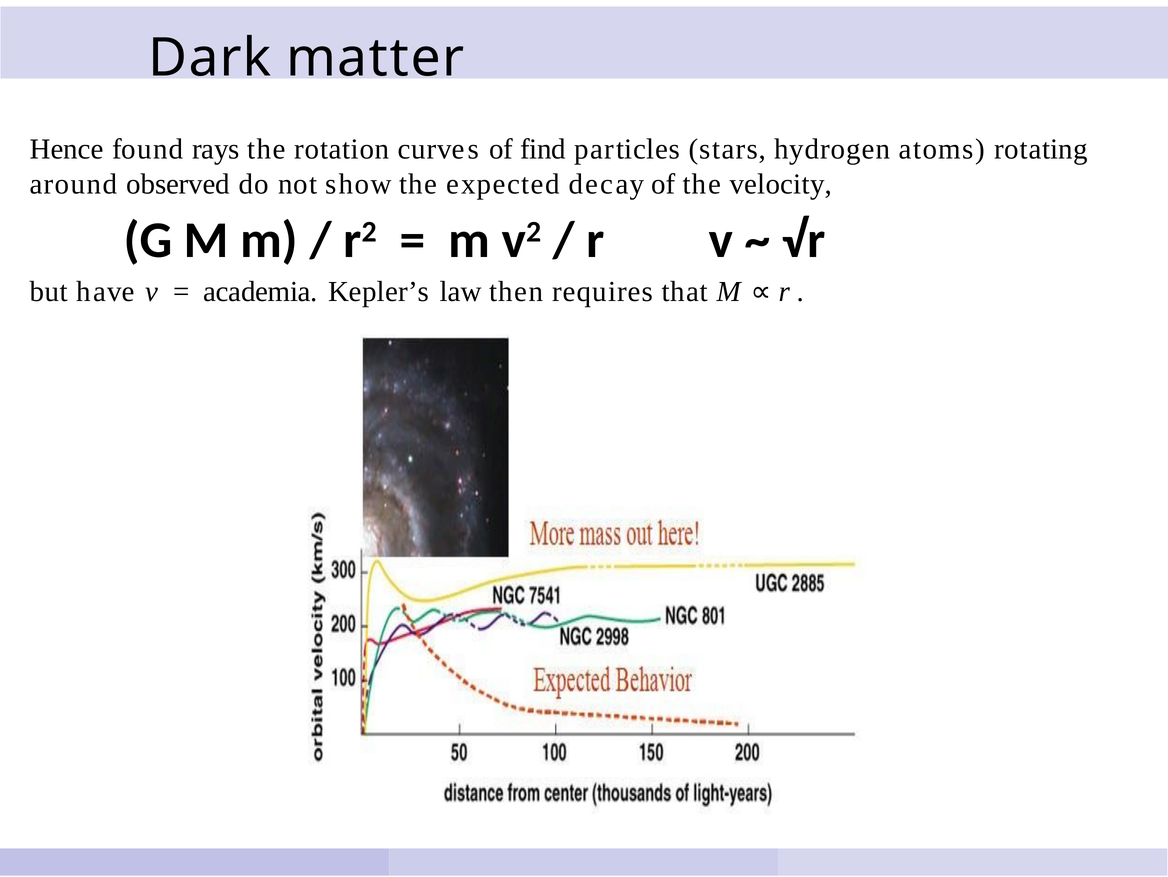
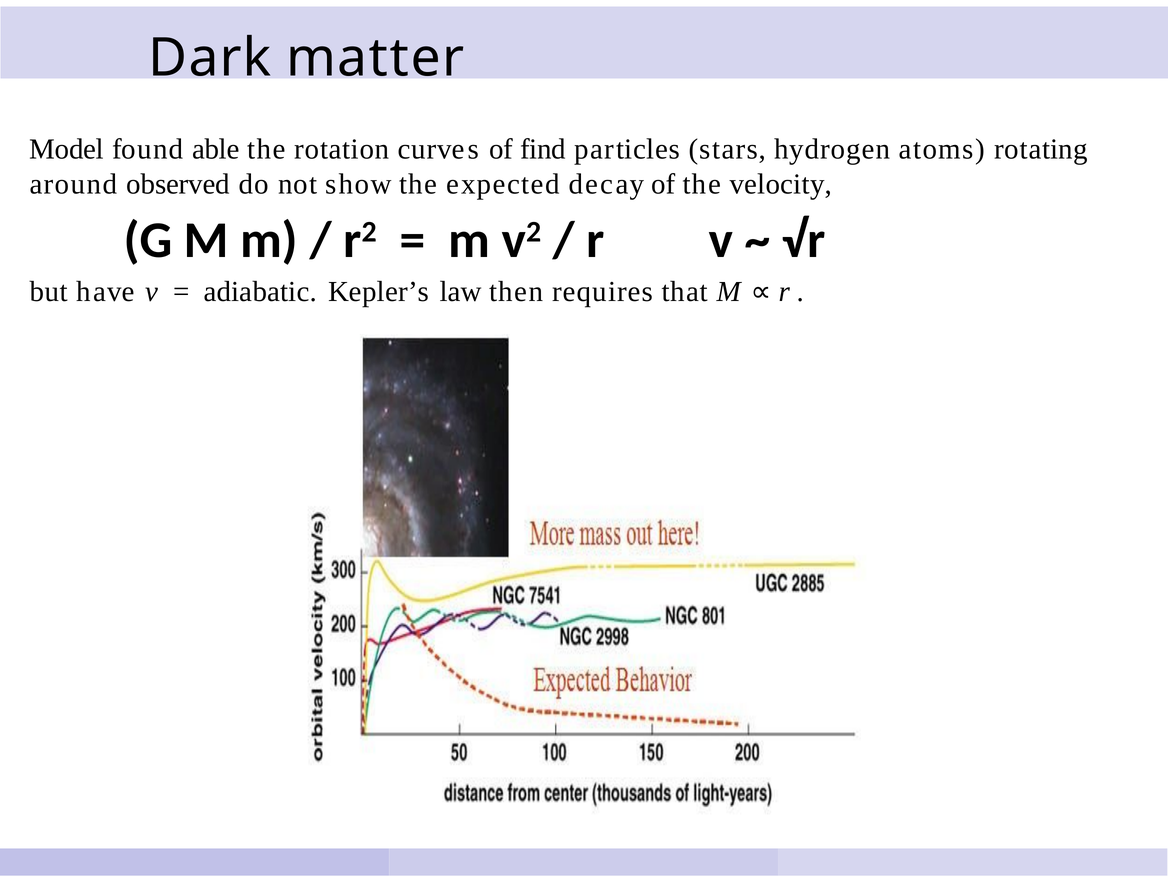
Hence: Hence -> Model (67, 149)
rays: rays -> able (216, 149)
academia: academia -> adiabatic (260, 292)
